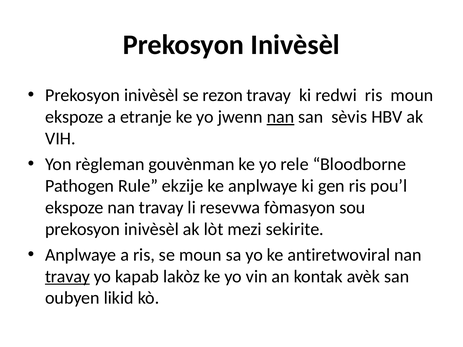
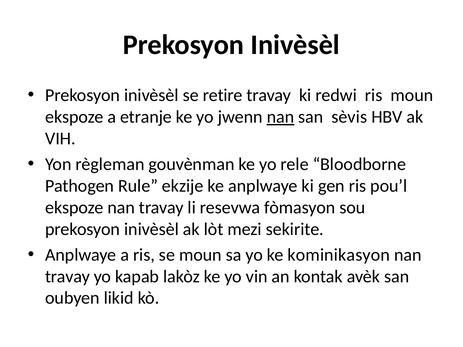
rezon: rezon -> retire (223, 95)
antiretwoviral: antiretwoviral -> kominikasyon (339, 255)
travay underline: present -> none (67, 277)
